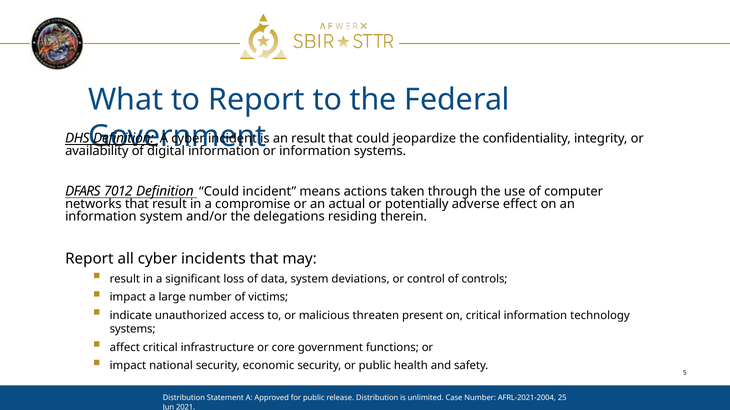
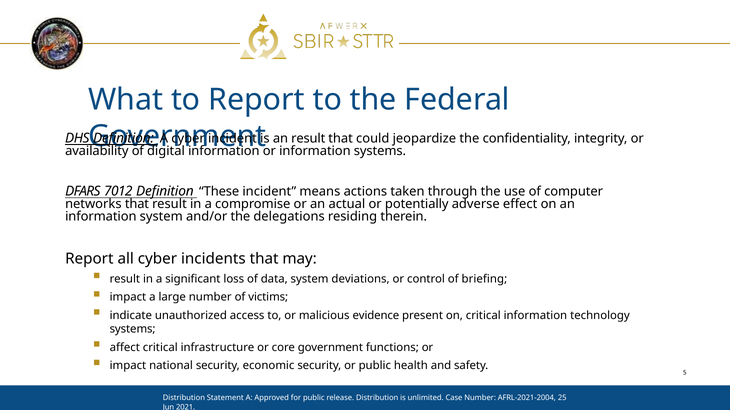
Definition Could: Could -> These (219, 192)
controls: controls -> briefing (484, 279)
threaten: threaten -> evidence (376, 316)
